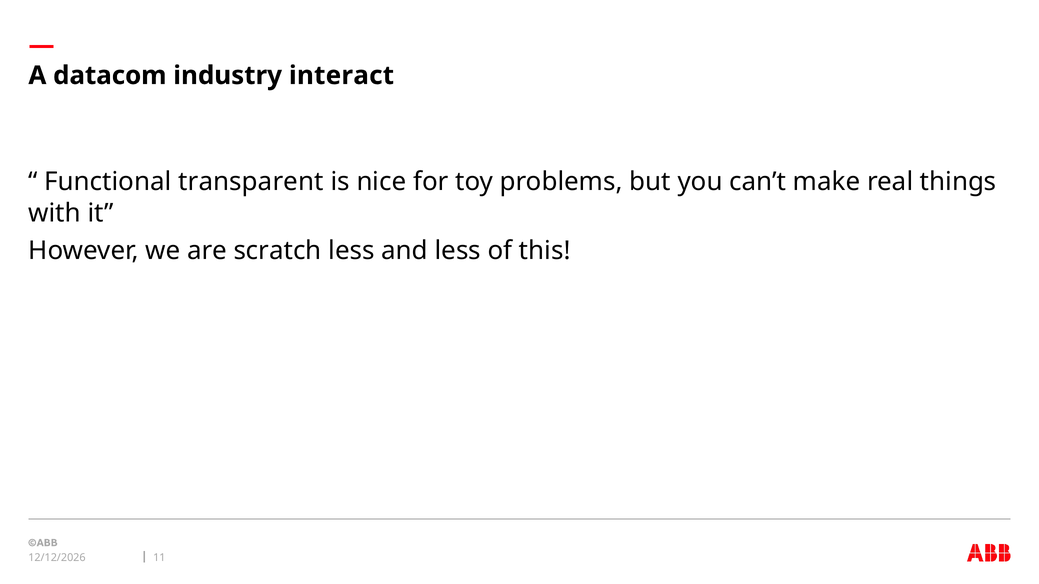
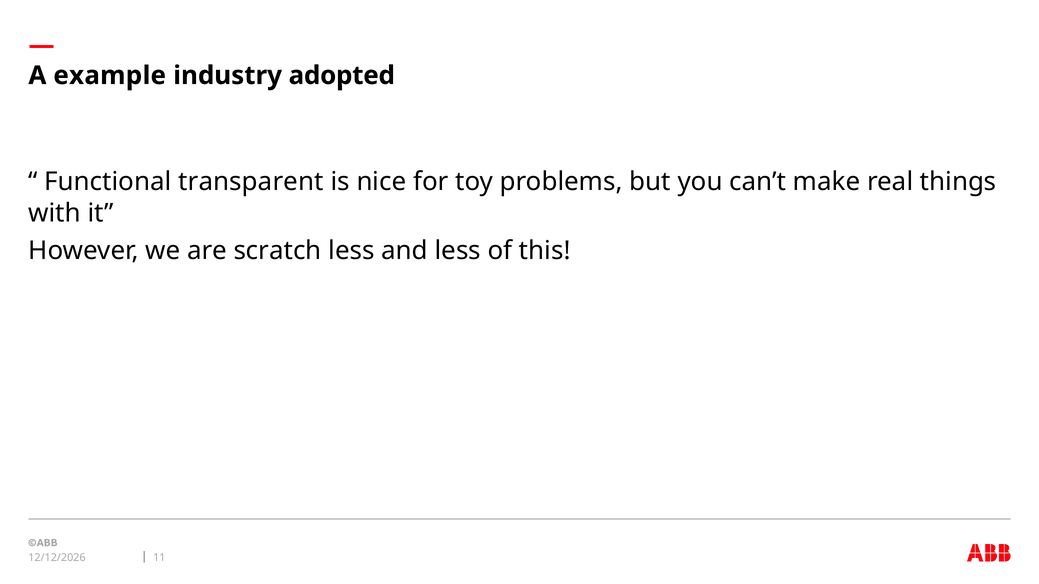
datacom: datacom -> example (110, 76)
interact: interact -> adopted (342, 76)
